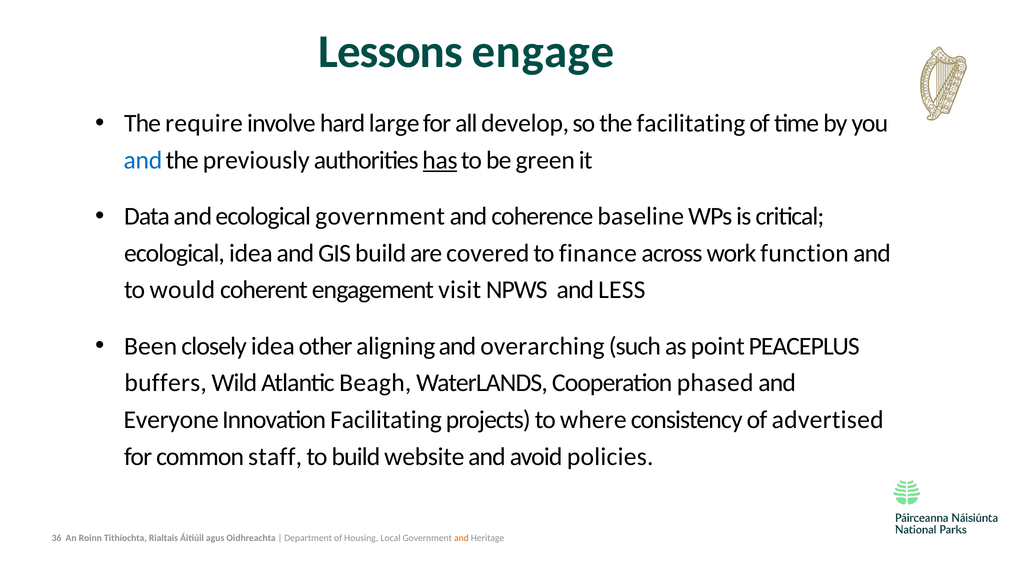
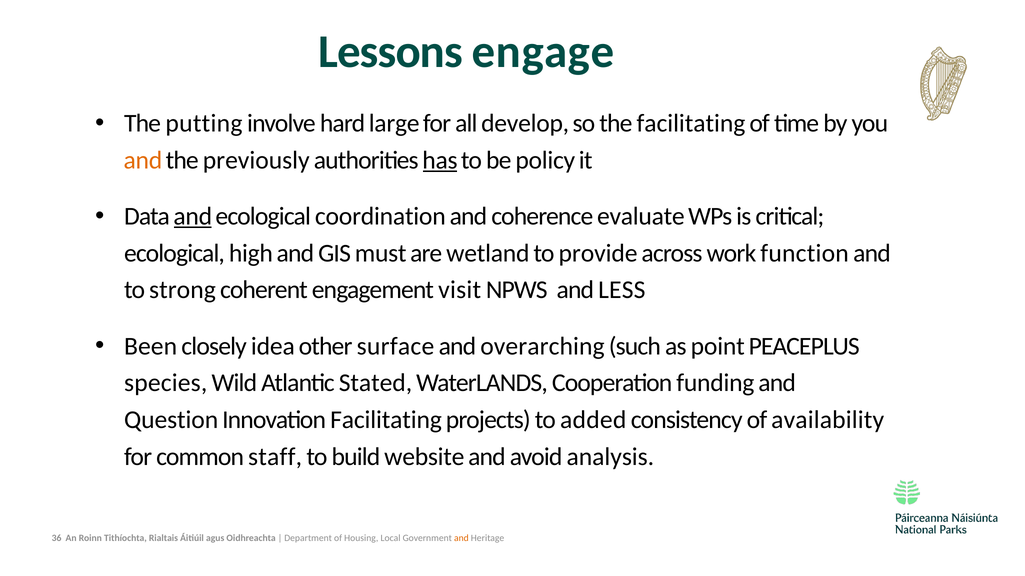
require: require -> putting (204, 124)
and colour: blue -> orange (143, 160)
green: green -> policy (545, 160)
and underline: none -> present (193, 217)
ecological government: government -> coordination (380, 217)
baseline: baseline -> evaluate (641, 217)
ecological idea: idea -> high (251, 253)
GIS build: build -> must (381, 253)
covered: covered -> wetland (488, 253)
finance: finance -> provide (598, 253)
would: would -> strong (182, 290)
aligning: aligning -> surface (396, 346)
buffers: buffers -> species (166, 383)
Beagh: Beagh -> Stated (375, 383)
phased: phased -> funding (715, 383)
Everyone: Everyone -> Question (171, 420)
where: where -> added (593, 420)
advertised: advertised -> availability (828, 420)
policies: policies -> analysis (610, 457)
